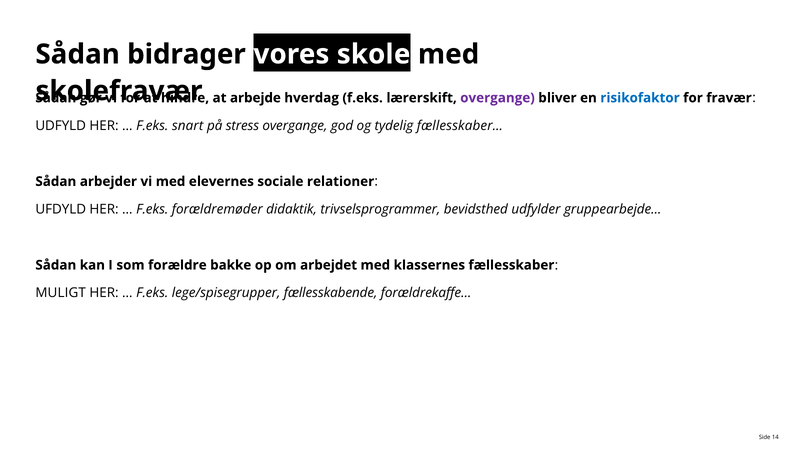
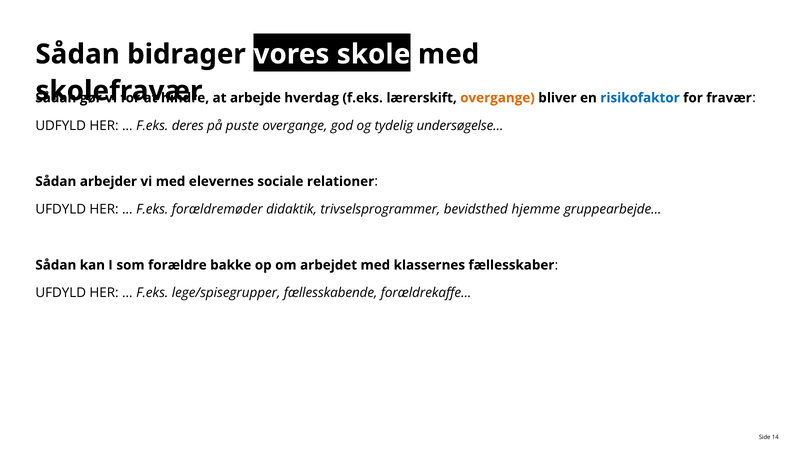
overgange colour: purple -> orange (497, 98)
snart: snart -> deres (188, 126)
stress: stress -> puste (242, 126)
fællesskaber…: fællesskaber… -> undersøgelse… (460, 126)
udfylder: udfylder -> hjemme (536, 209)
MULIGT: MULIGT -> UFDYLD (61, 293)
